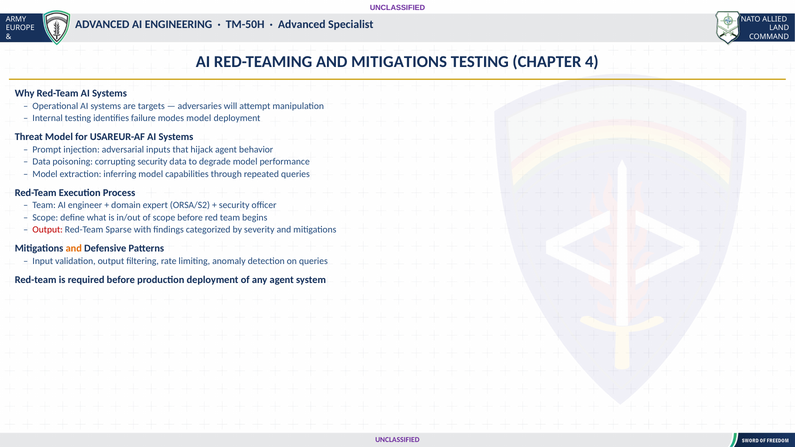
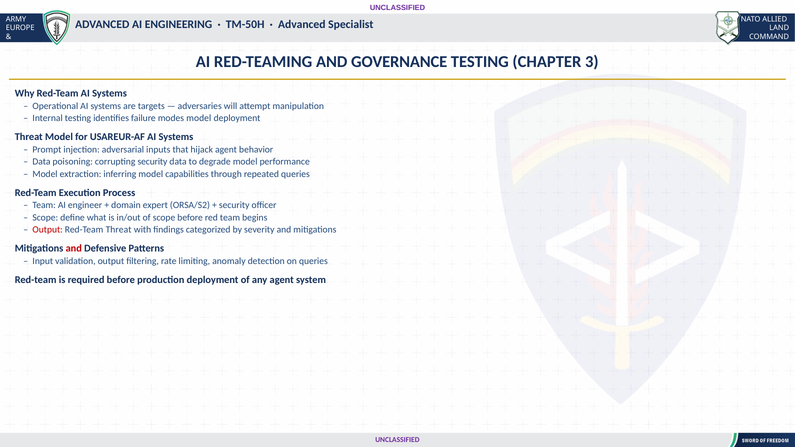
RED-TEAMING AND MITIGATIONS: MITIGATIONS -> GOVERNANCE (399, 62)
4: 4 -> 3 (592, 62)
Red-Team Sparse: Sparse -> Threat (119, 230)
and colour: orange -> red (74, 248)
